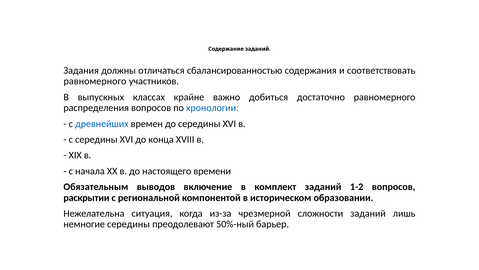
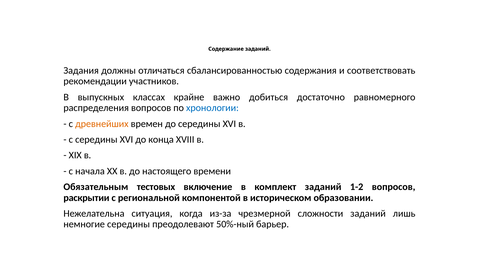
равномерного: равномерного -> рекомендации (95, 81)
древнейших colour: blue -> orange (102, 123)
выводов: выводов -> тестовых (156, 187)
